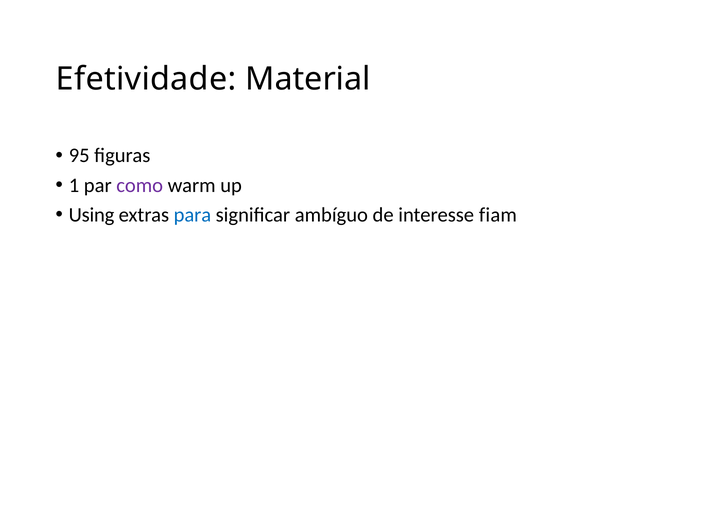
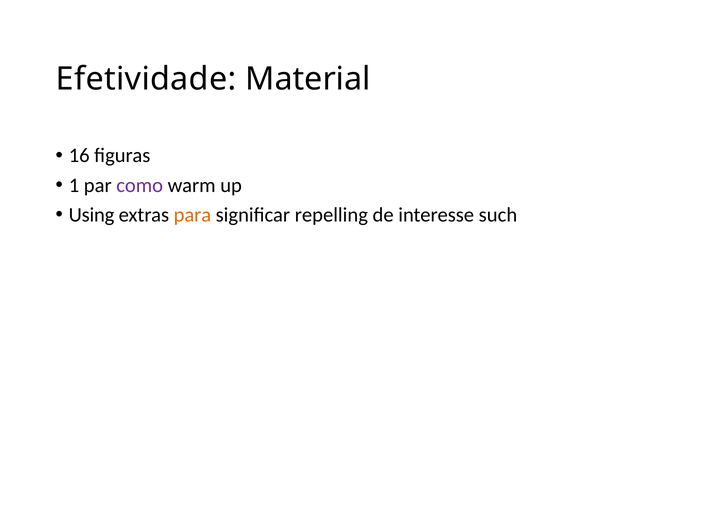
95: 95 -> 16 (79, 155)
para colour: blue -> orange (192, 215)
ambíguo: ambíguo -> repelling (331, 215)
fiam: fiam -> such (498, 215)
